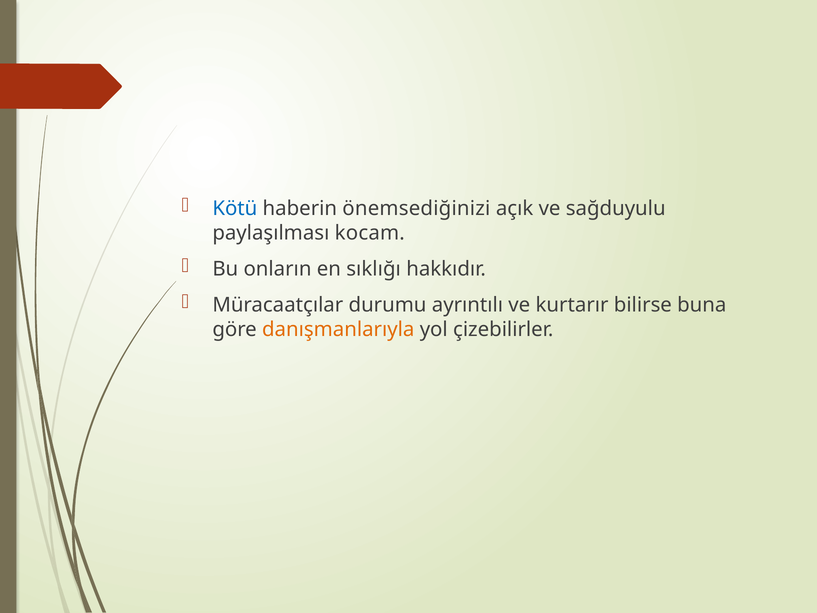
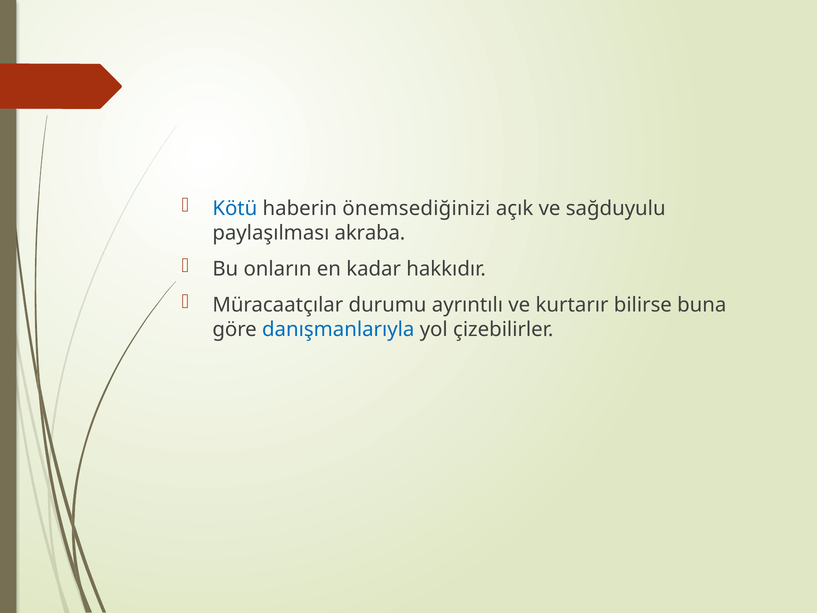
kocam: kocam -> akraba (370, 233)
sıklığı: sıklığı -> kadar (374, 269)
danışmanlarıyla colour: orange -> blue (338, 329)
